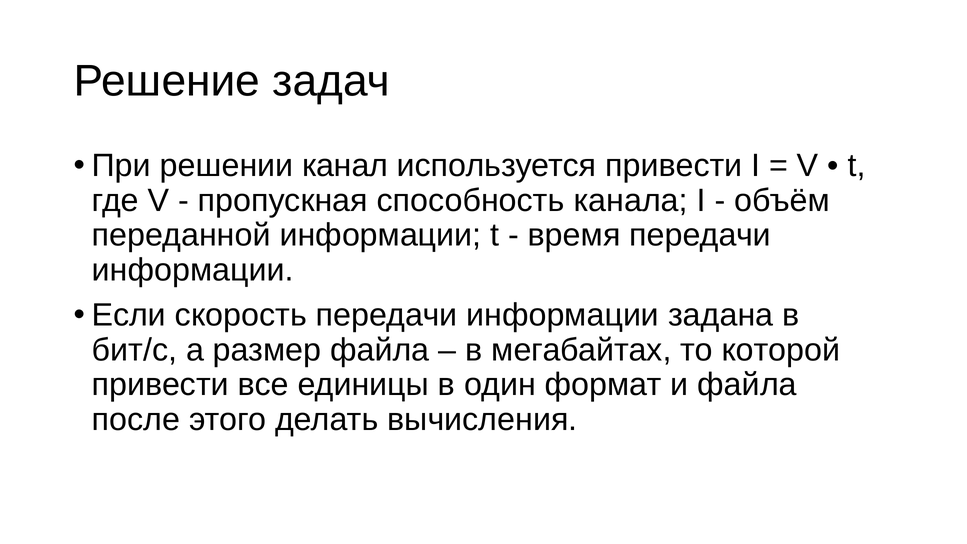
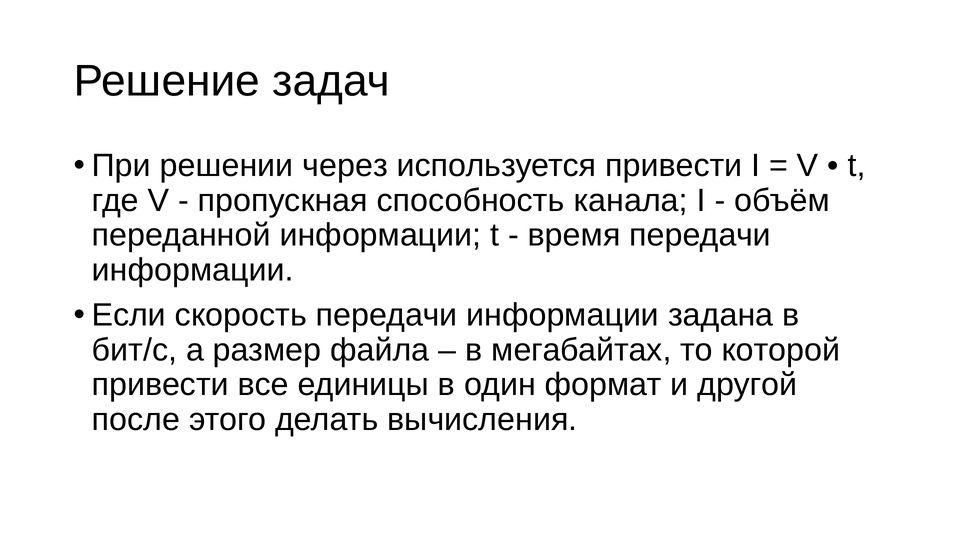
канал: канал -> через (345, 166)
и файла: файла -> другой (747, 385)
